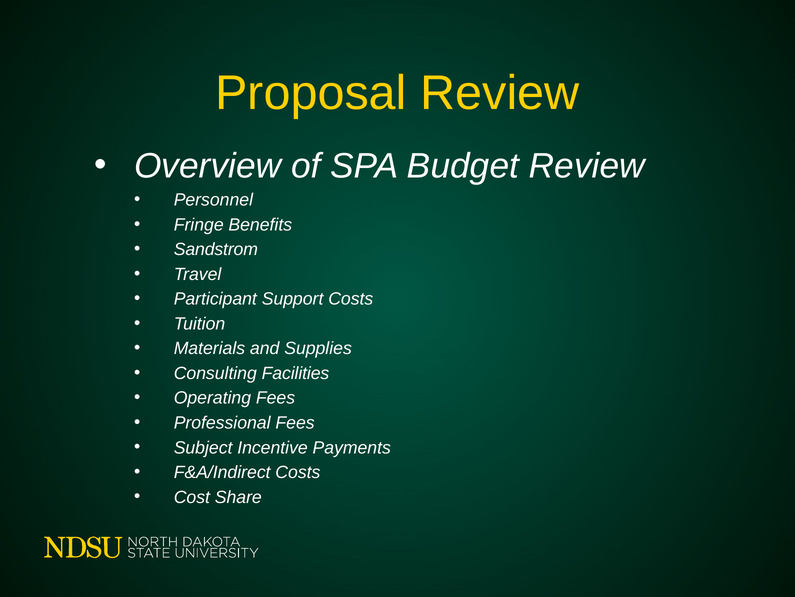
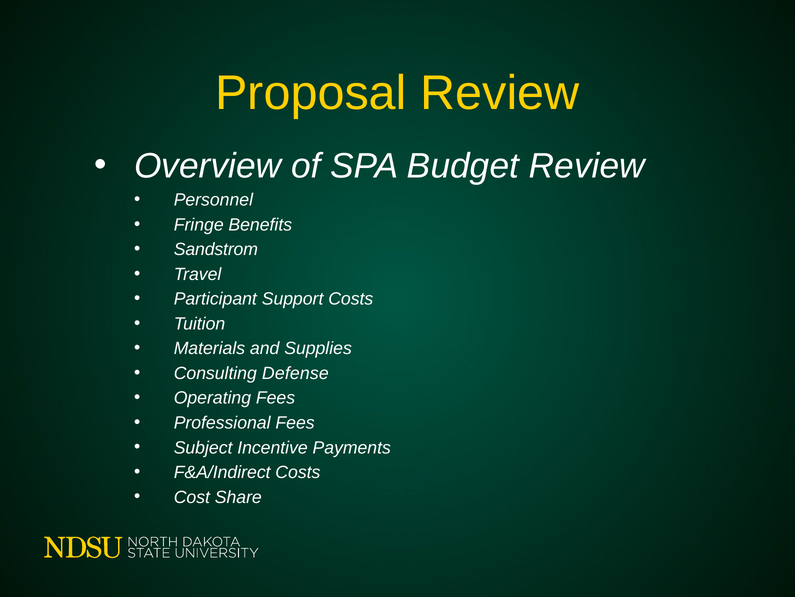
Facilities: Facilities -> Defense (295, 373)
